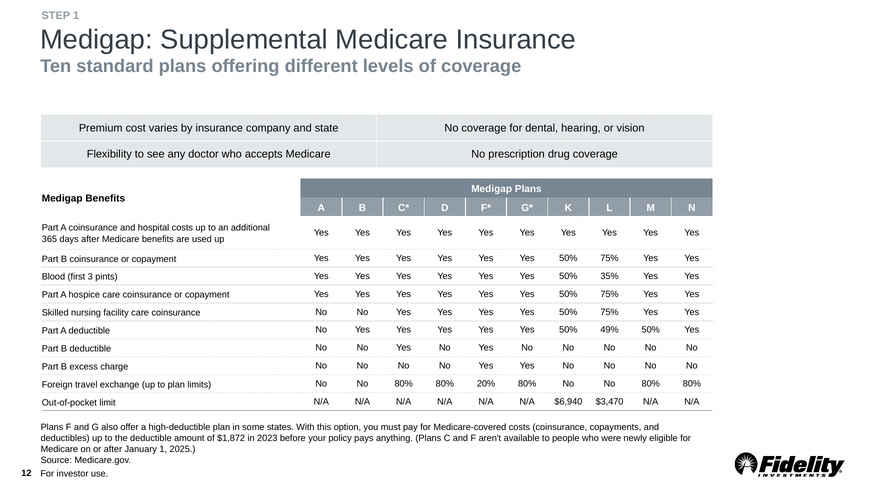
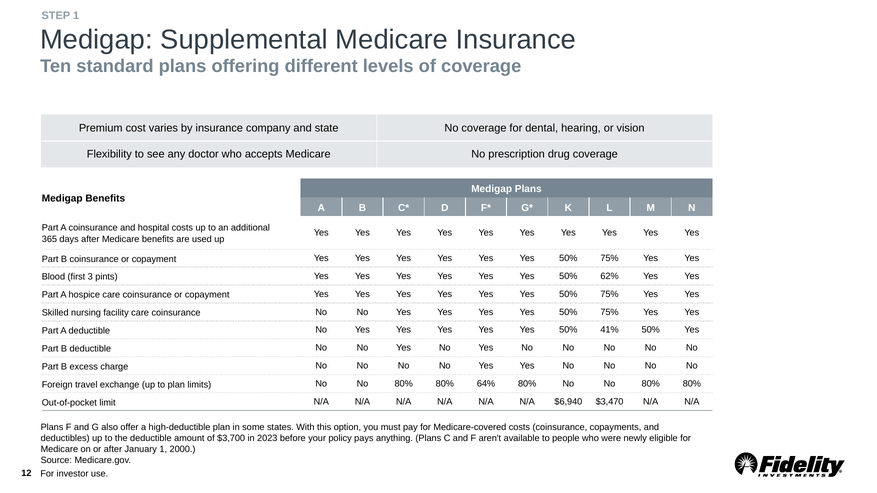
35%: 35% -> 62% (610, 276)
49%: 49% -> 41% (610, 330)
20%: 20% -> 64% (486, 384)
$1,872: $1,872 -> $3,700 (231, 438)
2025: 2025 -> 2000 (183, 449)
